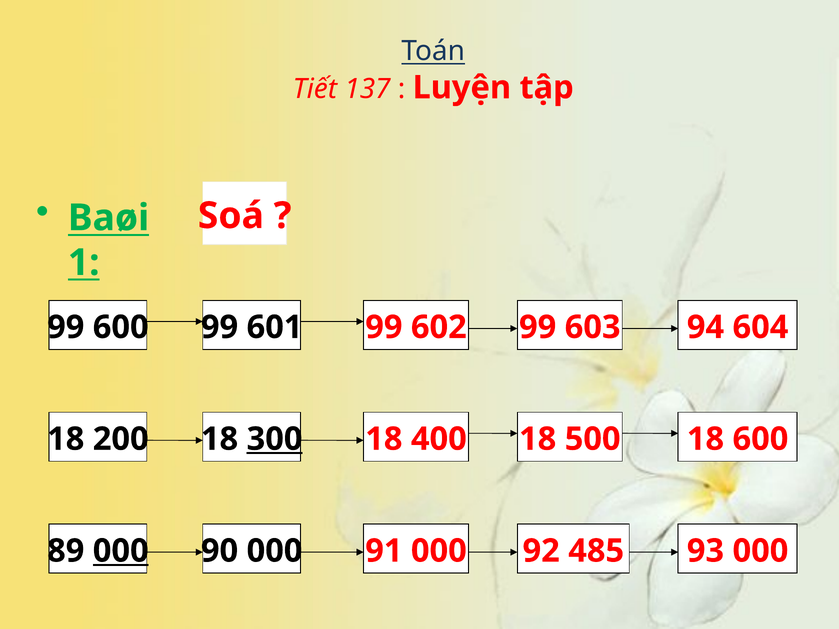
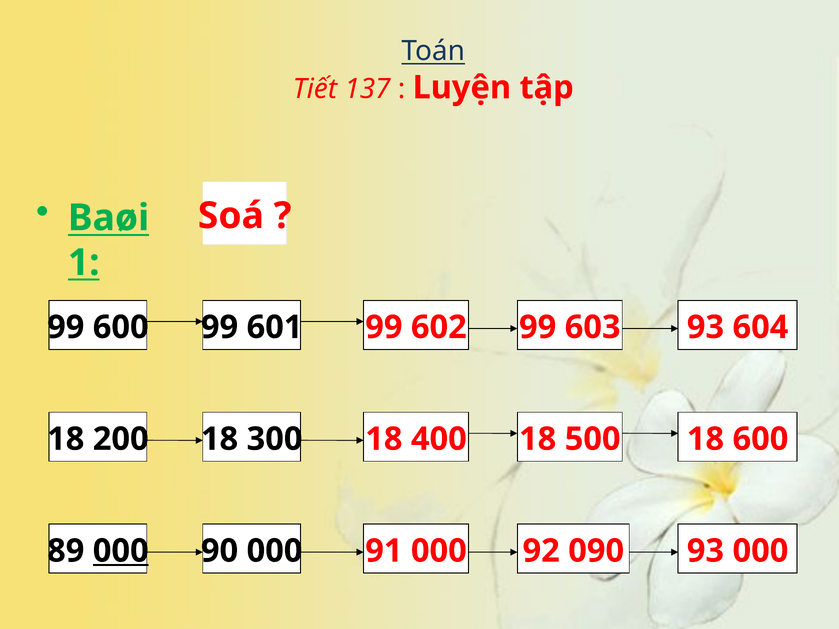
603 94: 94 -> 93 (705, 327)
300 underline: present -> none (275, 439)
485: 485 -> 090 (596, 551)
